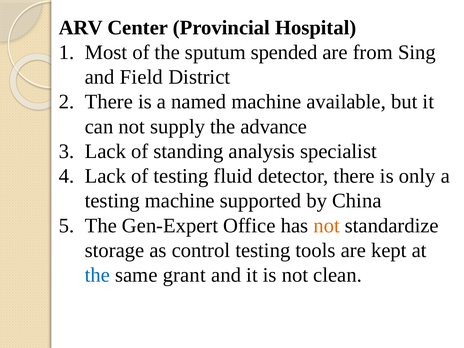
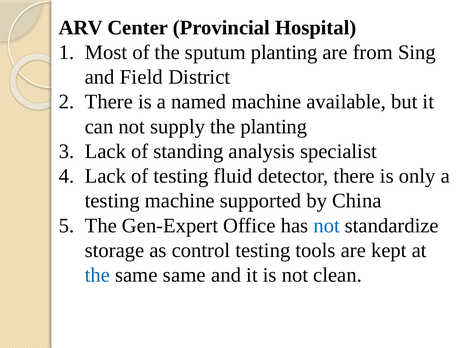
sputum spended: spended -> planting (284, 52)
the advance: advance -> planting (274, 127)
not colour: orange -> blue (327, 226)
same grant: grant -> same (184, 275)
